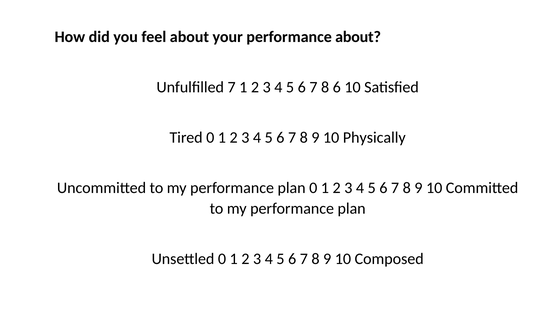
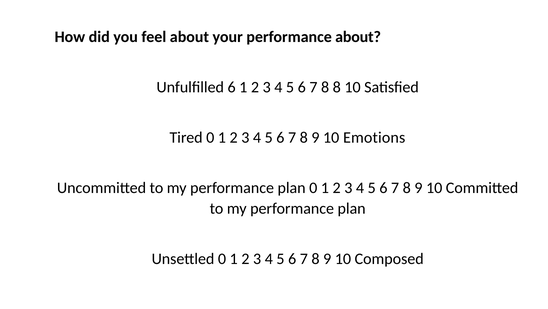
Unfulfilled 7: 7 -> 6 (232, 87)
8 6: 6 -> 8 (337, 87)
Physically: Physically -> Emotions (374, 137)
